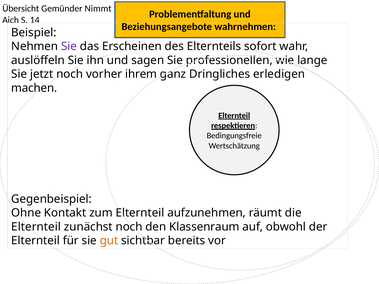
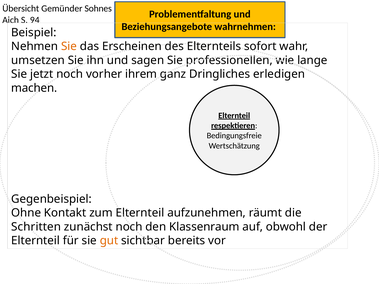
Nimmt: Nimmt -> Sohnes (98, 9)
14: 14 -> 94 (35, 20)
Sie colour: purple -> orange (69, 46)
auslöffeln: auslöffeln -> umsetzen (38, 60)
Elternteil: Elternteil -> Schritten (36, 227)
